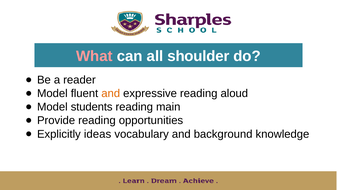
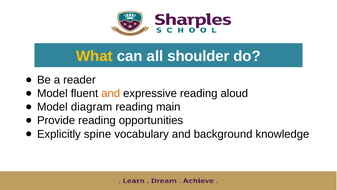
What colour: pink -> yellow (94, 56)
students: students -> diagram (92, 107)
ideas: ideas -> spine (98, 134)
